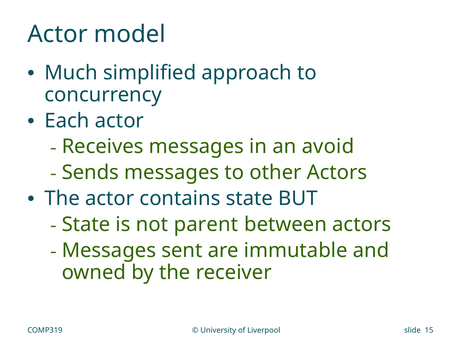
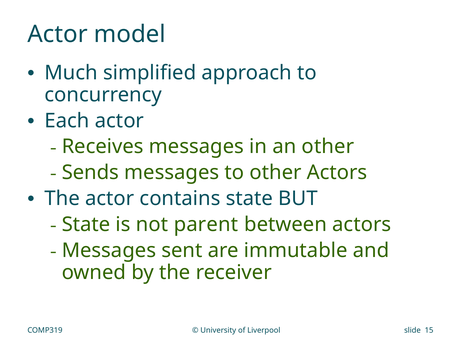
an avoid: avoid -> other (328, 147)
